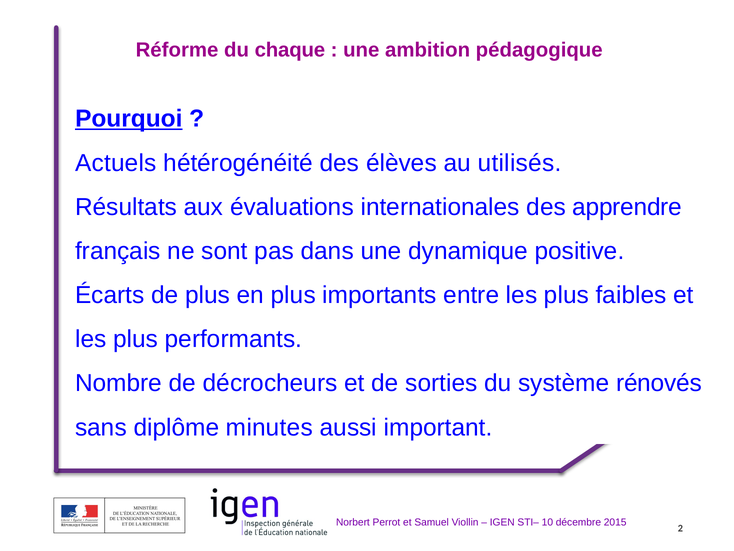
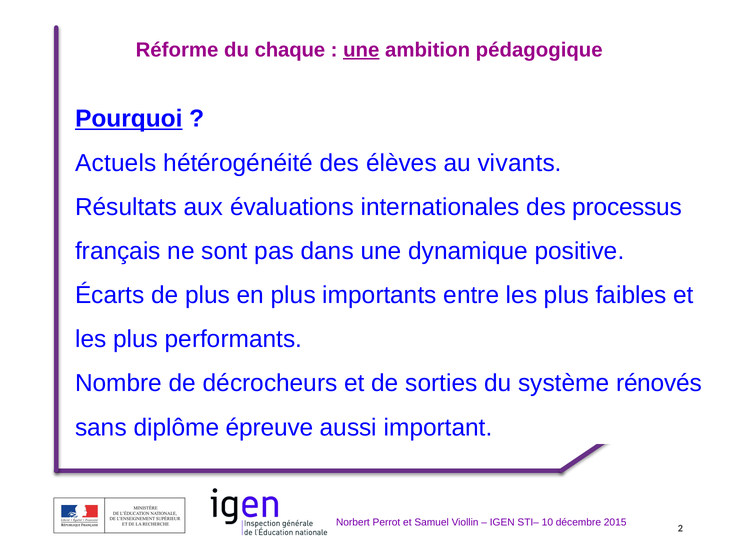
une underline: none -> present (361, 50)
utilisés: utilisés -> vivants (520, 163)
apprendre: apprendre -> processus (627, 207)
minutes: minutes -> épreuve (270, 427)
